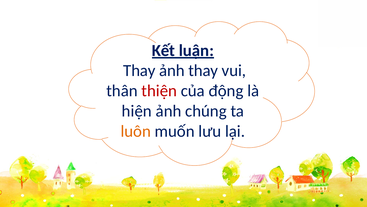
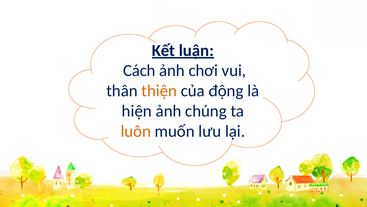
Thay: Thay -> Cách (139, 70)
ảnh thay: thay -> chơi (203, 70)
thiện colour: red -> orange (159, 91)
